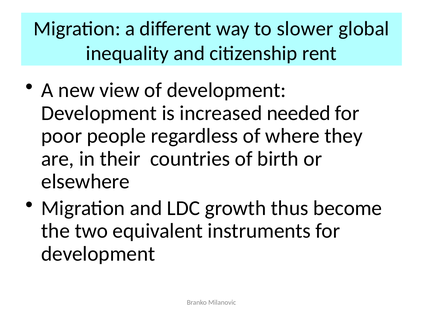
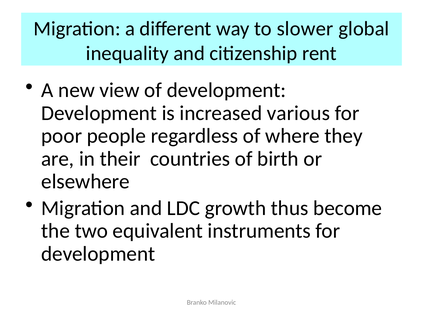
needed: needed -> various (298, 113)
